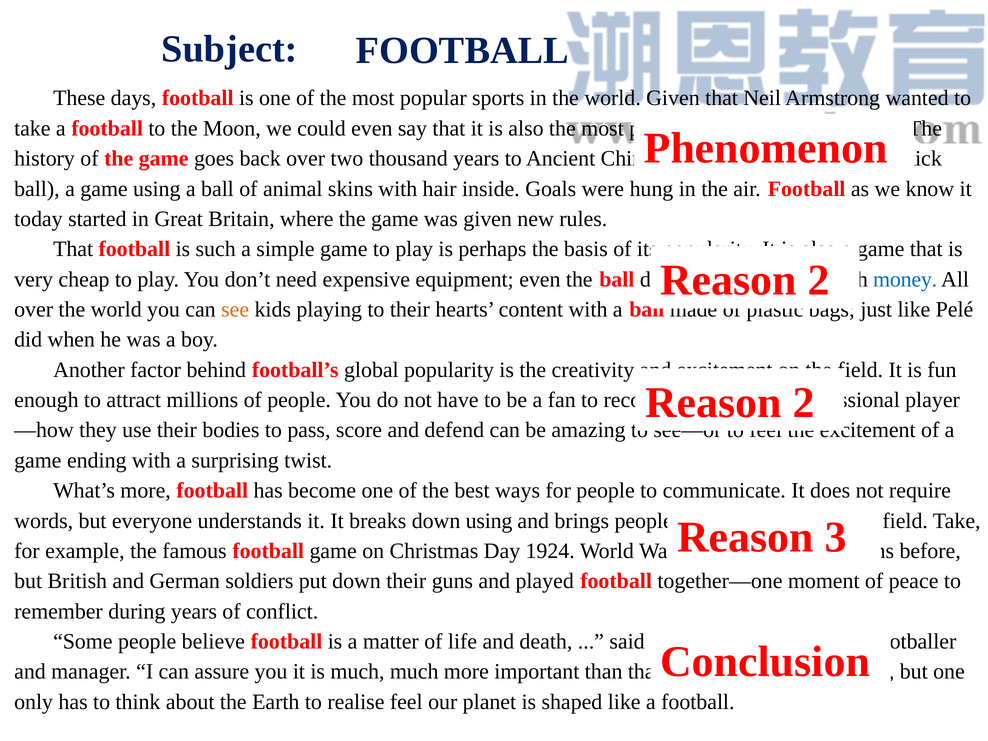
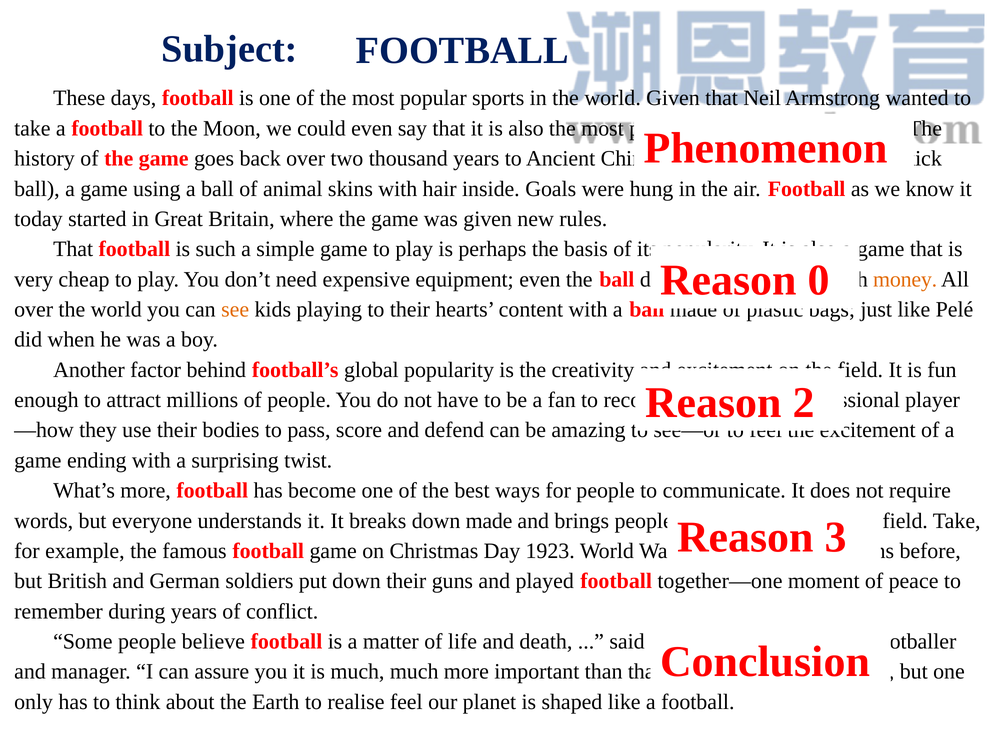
2: 2 -> 0 (819, 280)
money colour: blue -> orange (905, 279)
down using: using -> made (489, 521)
1924: 1924 -> 1923 (550, 551)
